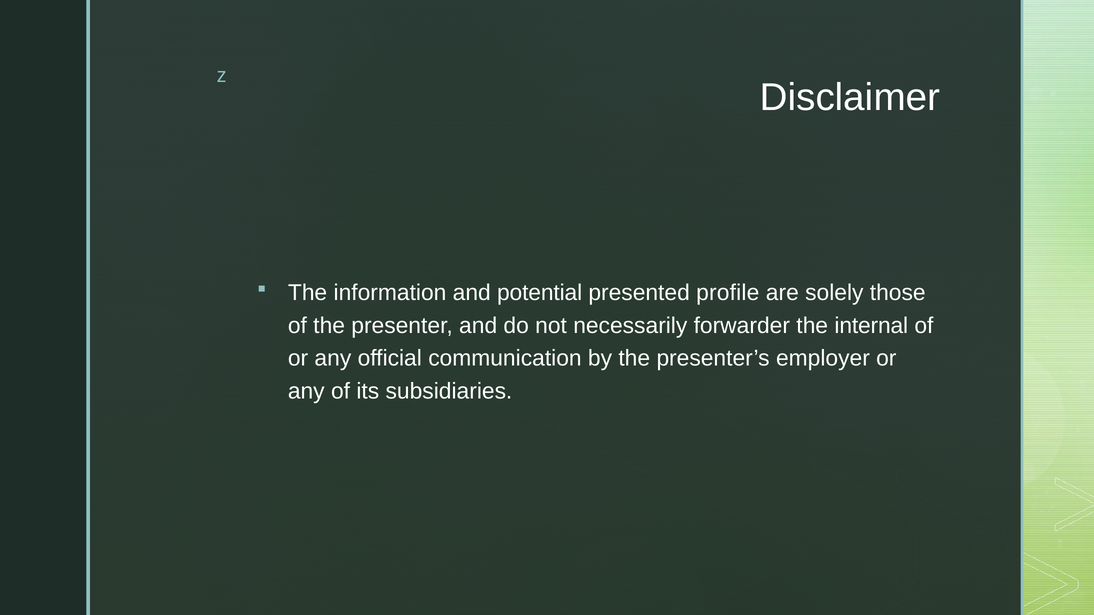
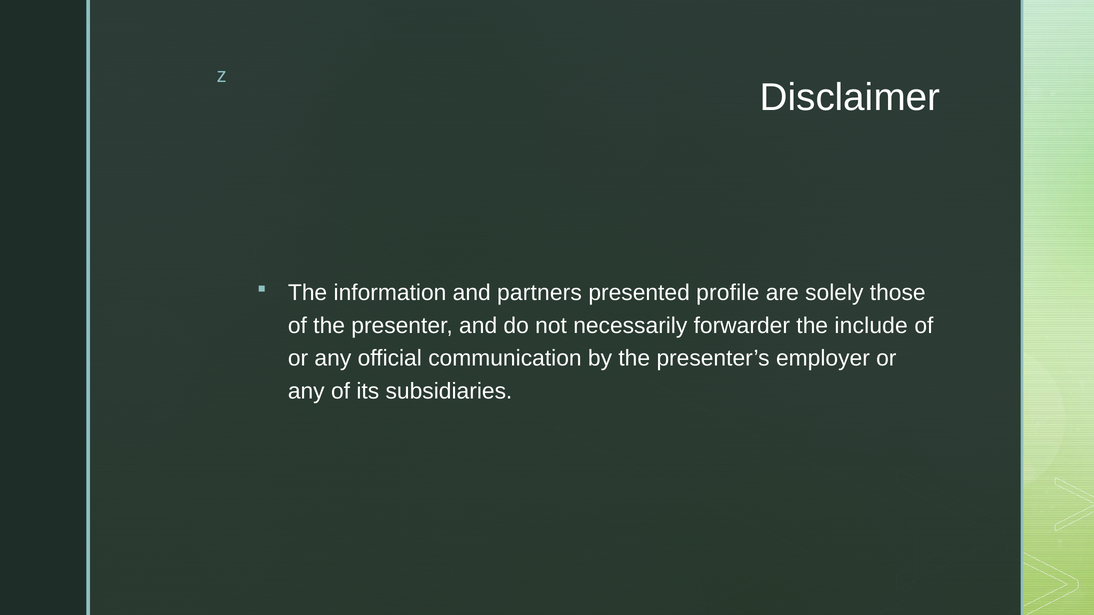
potential: potential -> partners (539, 293)
internal: internal -> include (871, 326)
